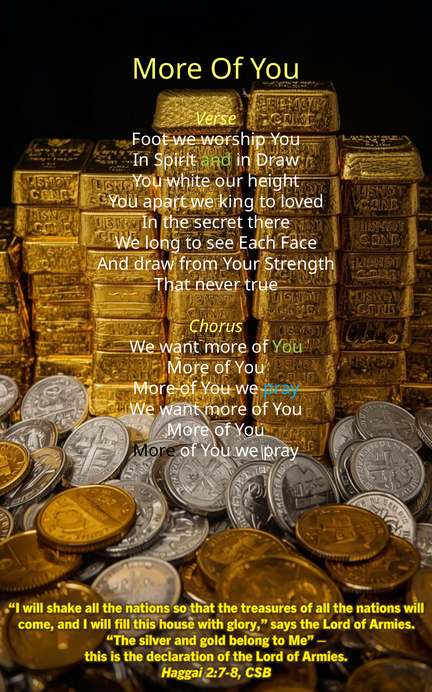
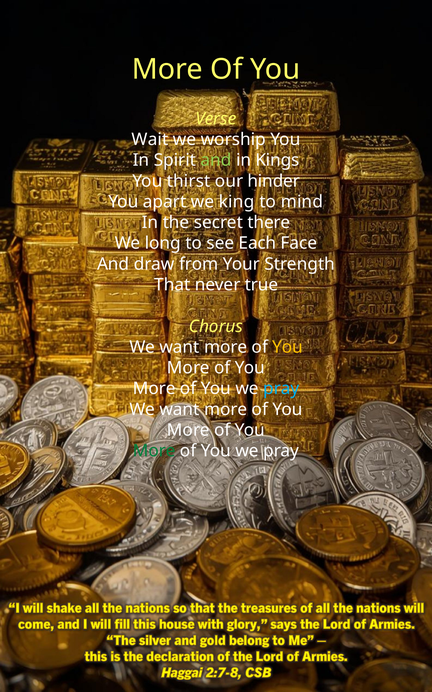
Foot: Foot -> Wait (150, 139)
in Draw: Draw -> Kings (277, 160)
white: white -> thirst (189, 181)
height: height -> hinder (274, 181)
loved: loved -> mind (302, 202)
You colour: light green -> yellow (288, 347)
More colour: black -> green (154, 450)
